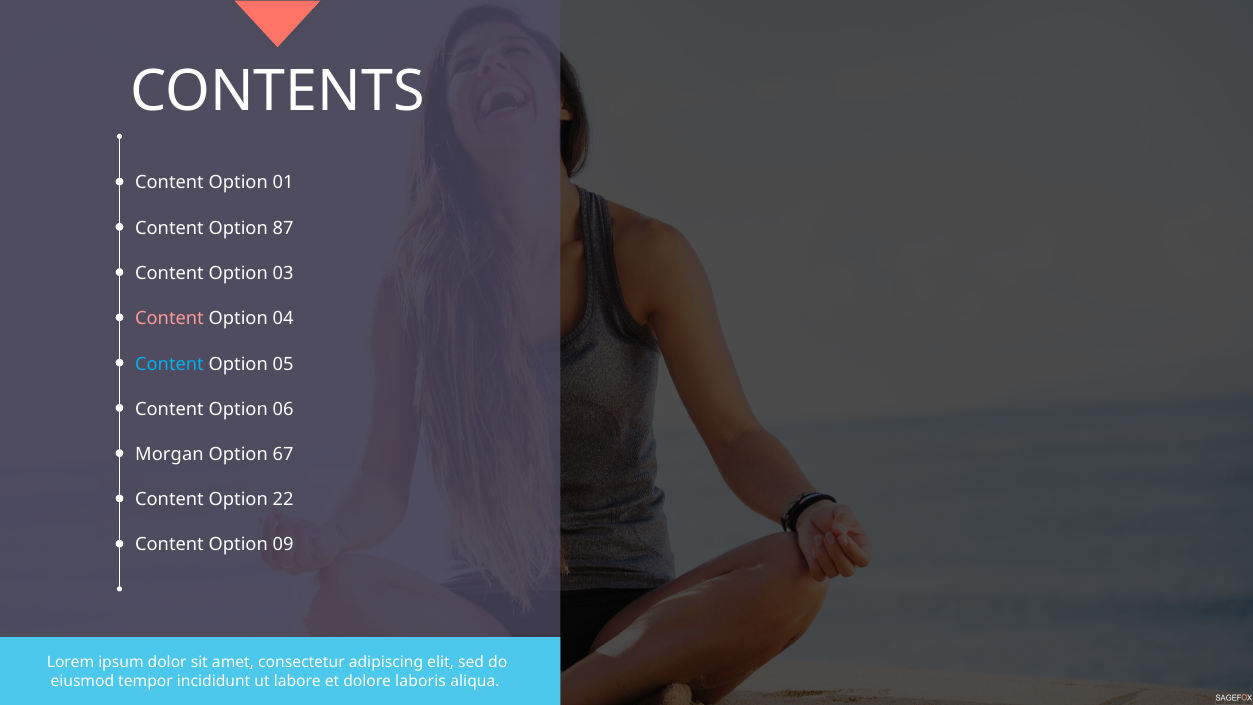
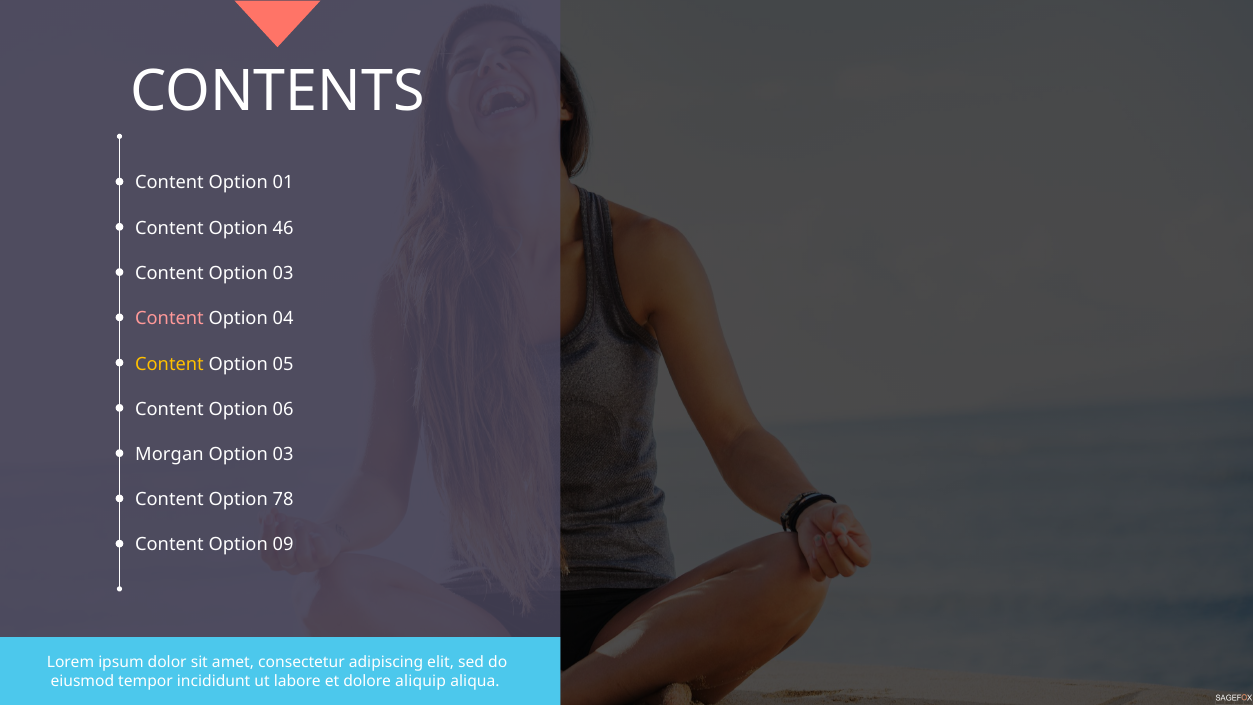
87: 87 -> 46 (283, 228)
Content colour: light blue -> yellow (169, 364)
67: 67 -> 03 (283, 454)
22: 22 -> 78 (283, 500)
laboris: laboris -> aliquip (421, 681)
